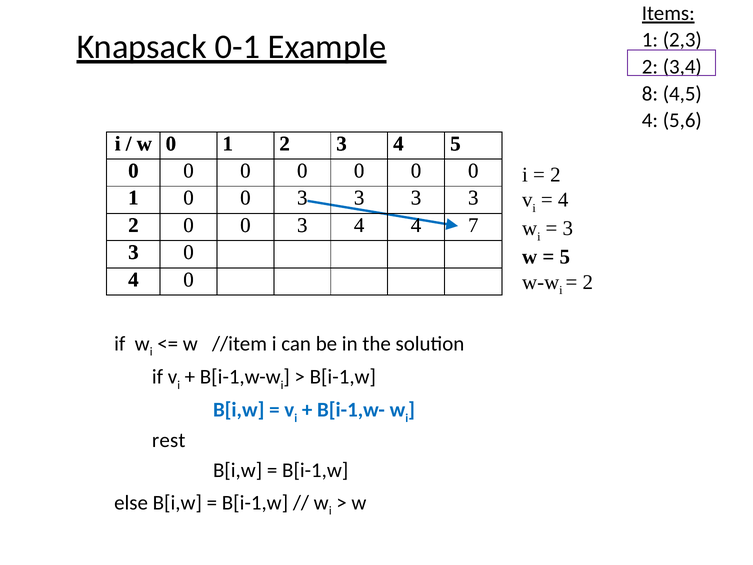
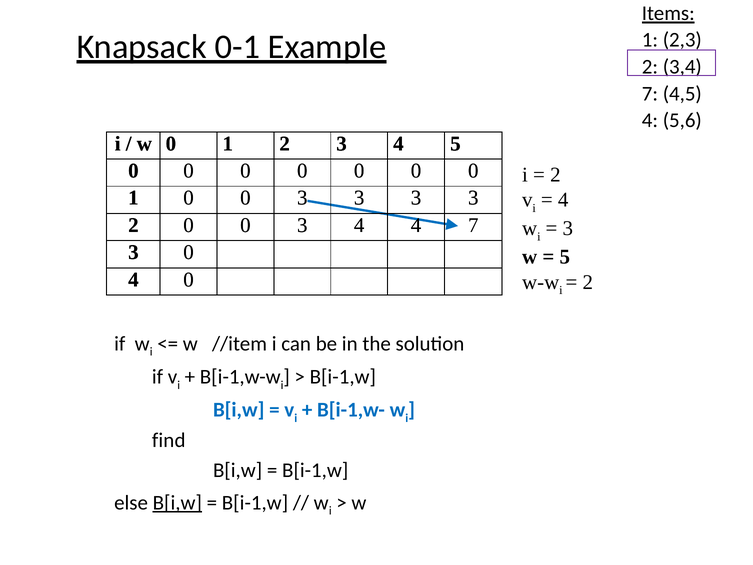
8: 8 -> 7 (650, 94)
rest: rest -> find (169, 440)
B[i,w underline: none -> present (177, 503)
